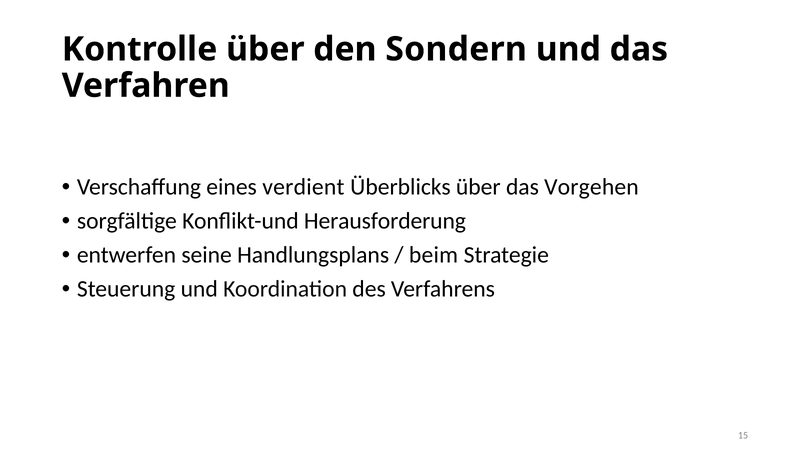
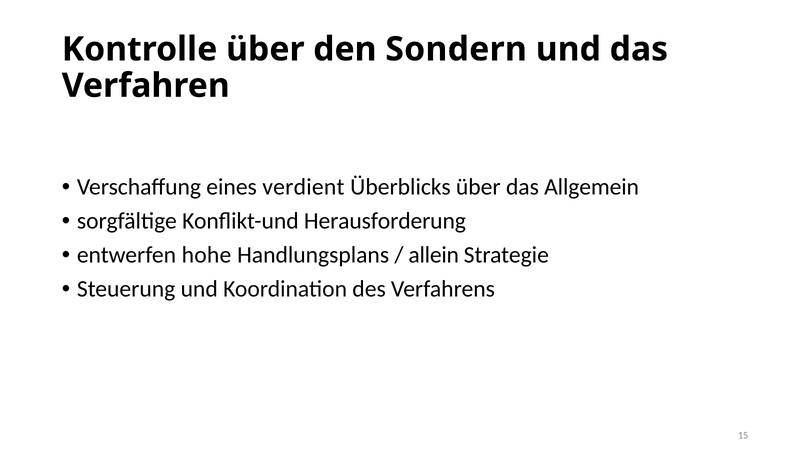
Vorgehen: Vorgehen -> Allgemein (592, 187)
seine: seine -> hohe (207, 255)
beim: beim -> allein (434, 255)
